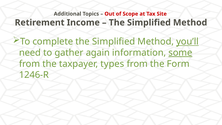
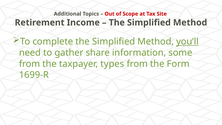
again: again -> share (98, 53)
some underline: present -> none (180, 53)
1246-R: 1246-R -> 1699-R (34, 75)
